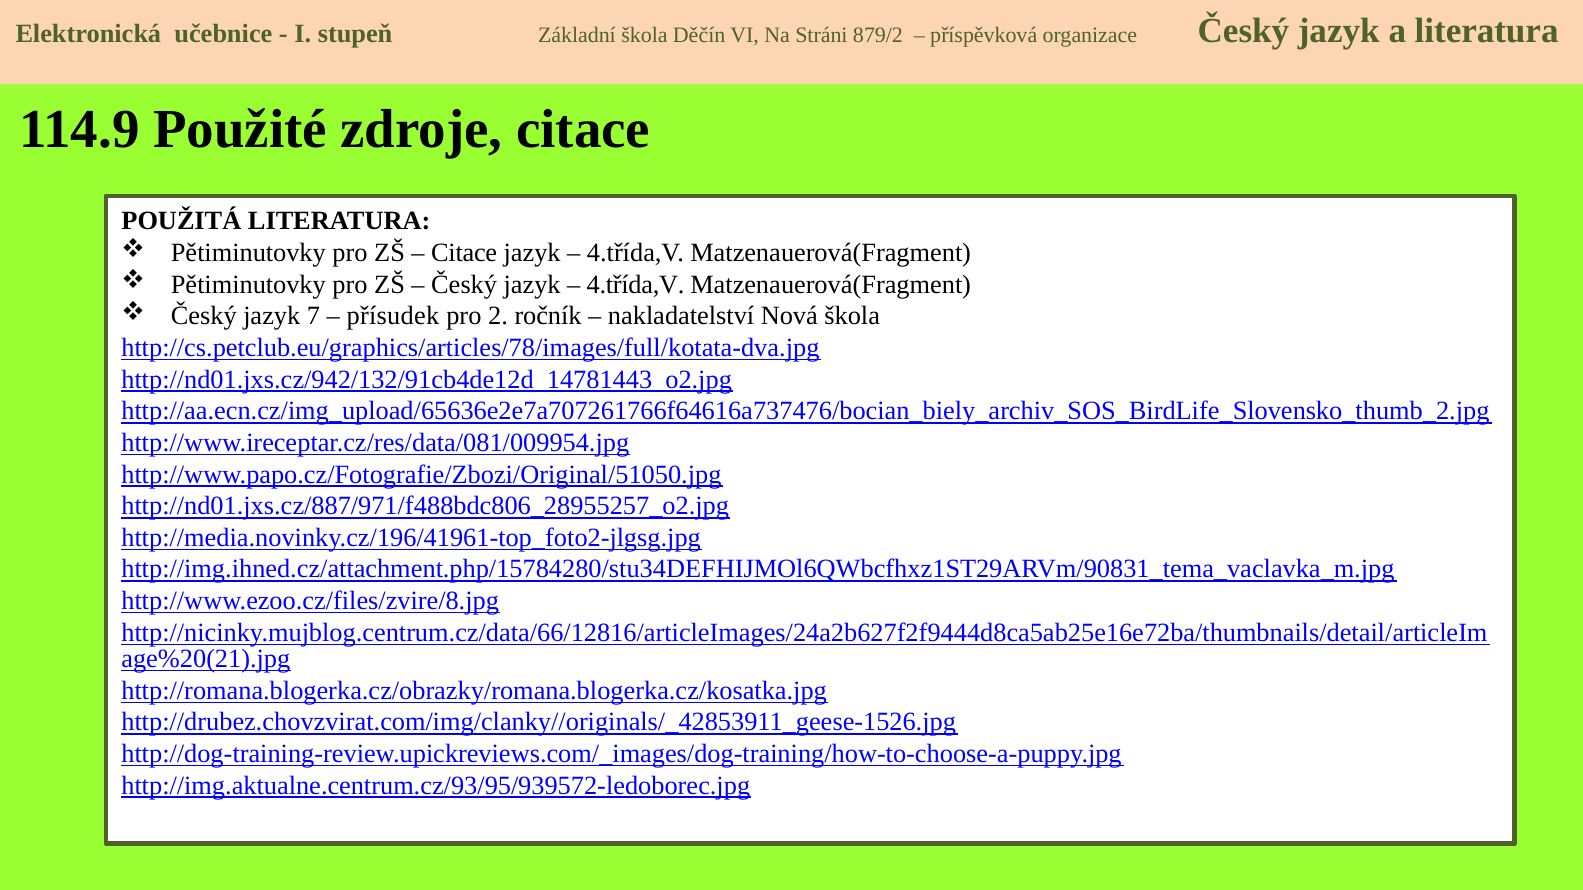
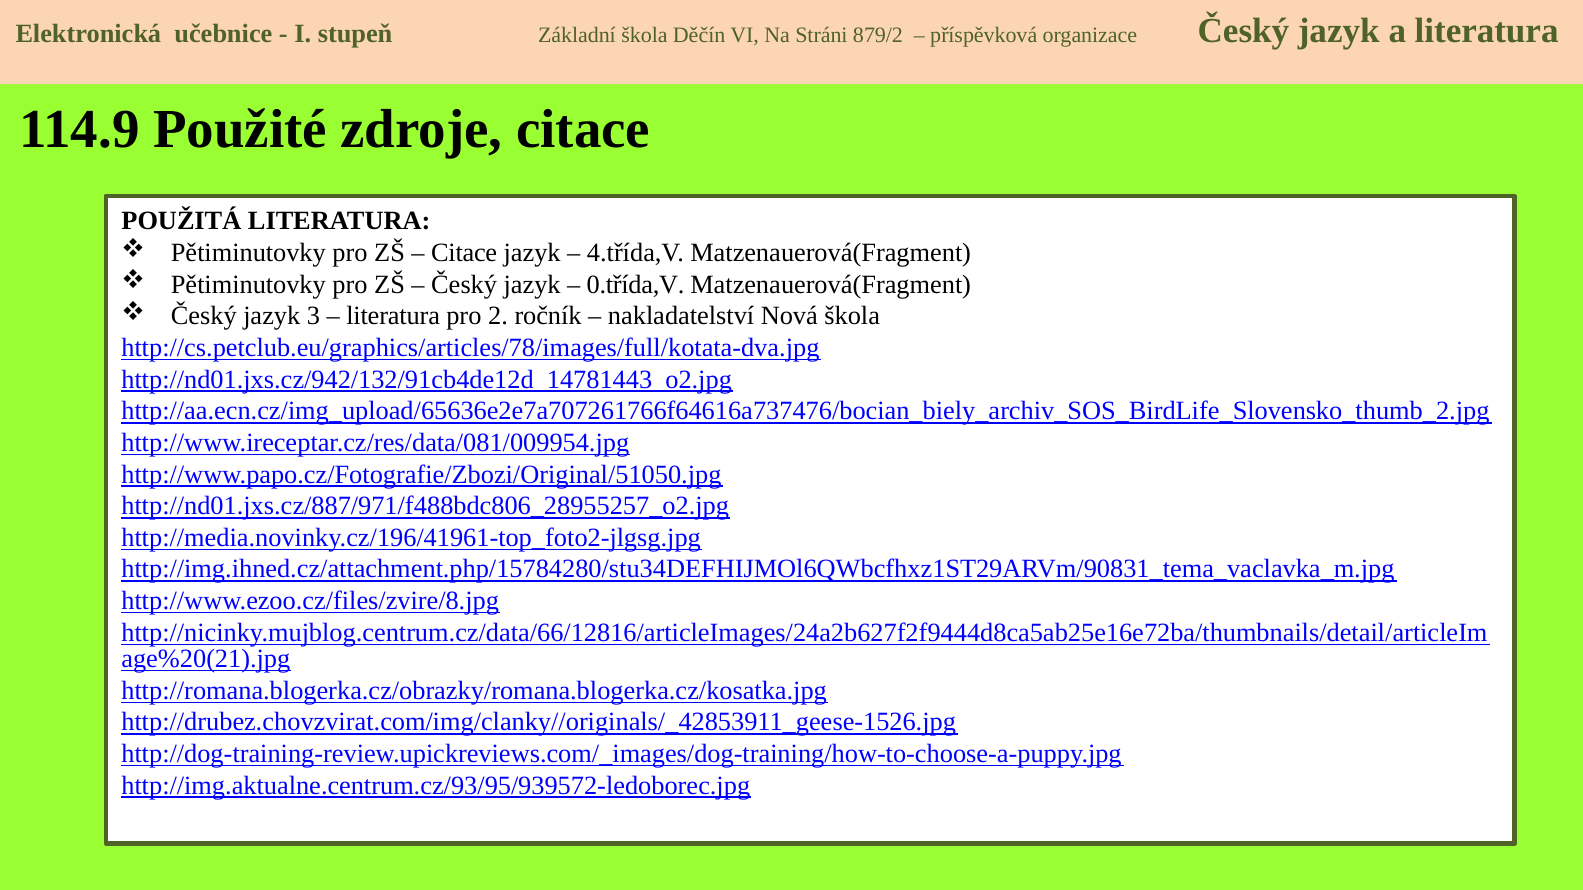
4.třída,V: 4.třída,V -> 0.třída,V (636, 285)
7: 7 -> 3 (313, 316)
přísudek: přísudek -> literatura (393, 316)
